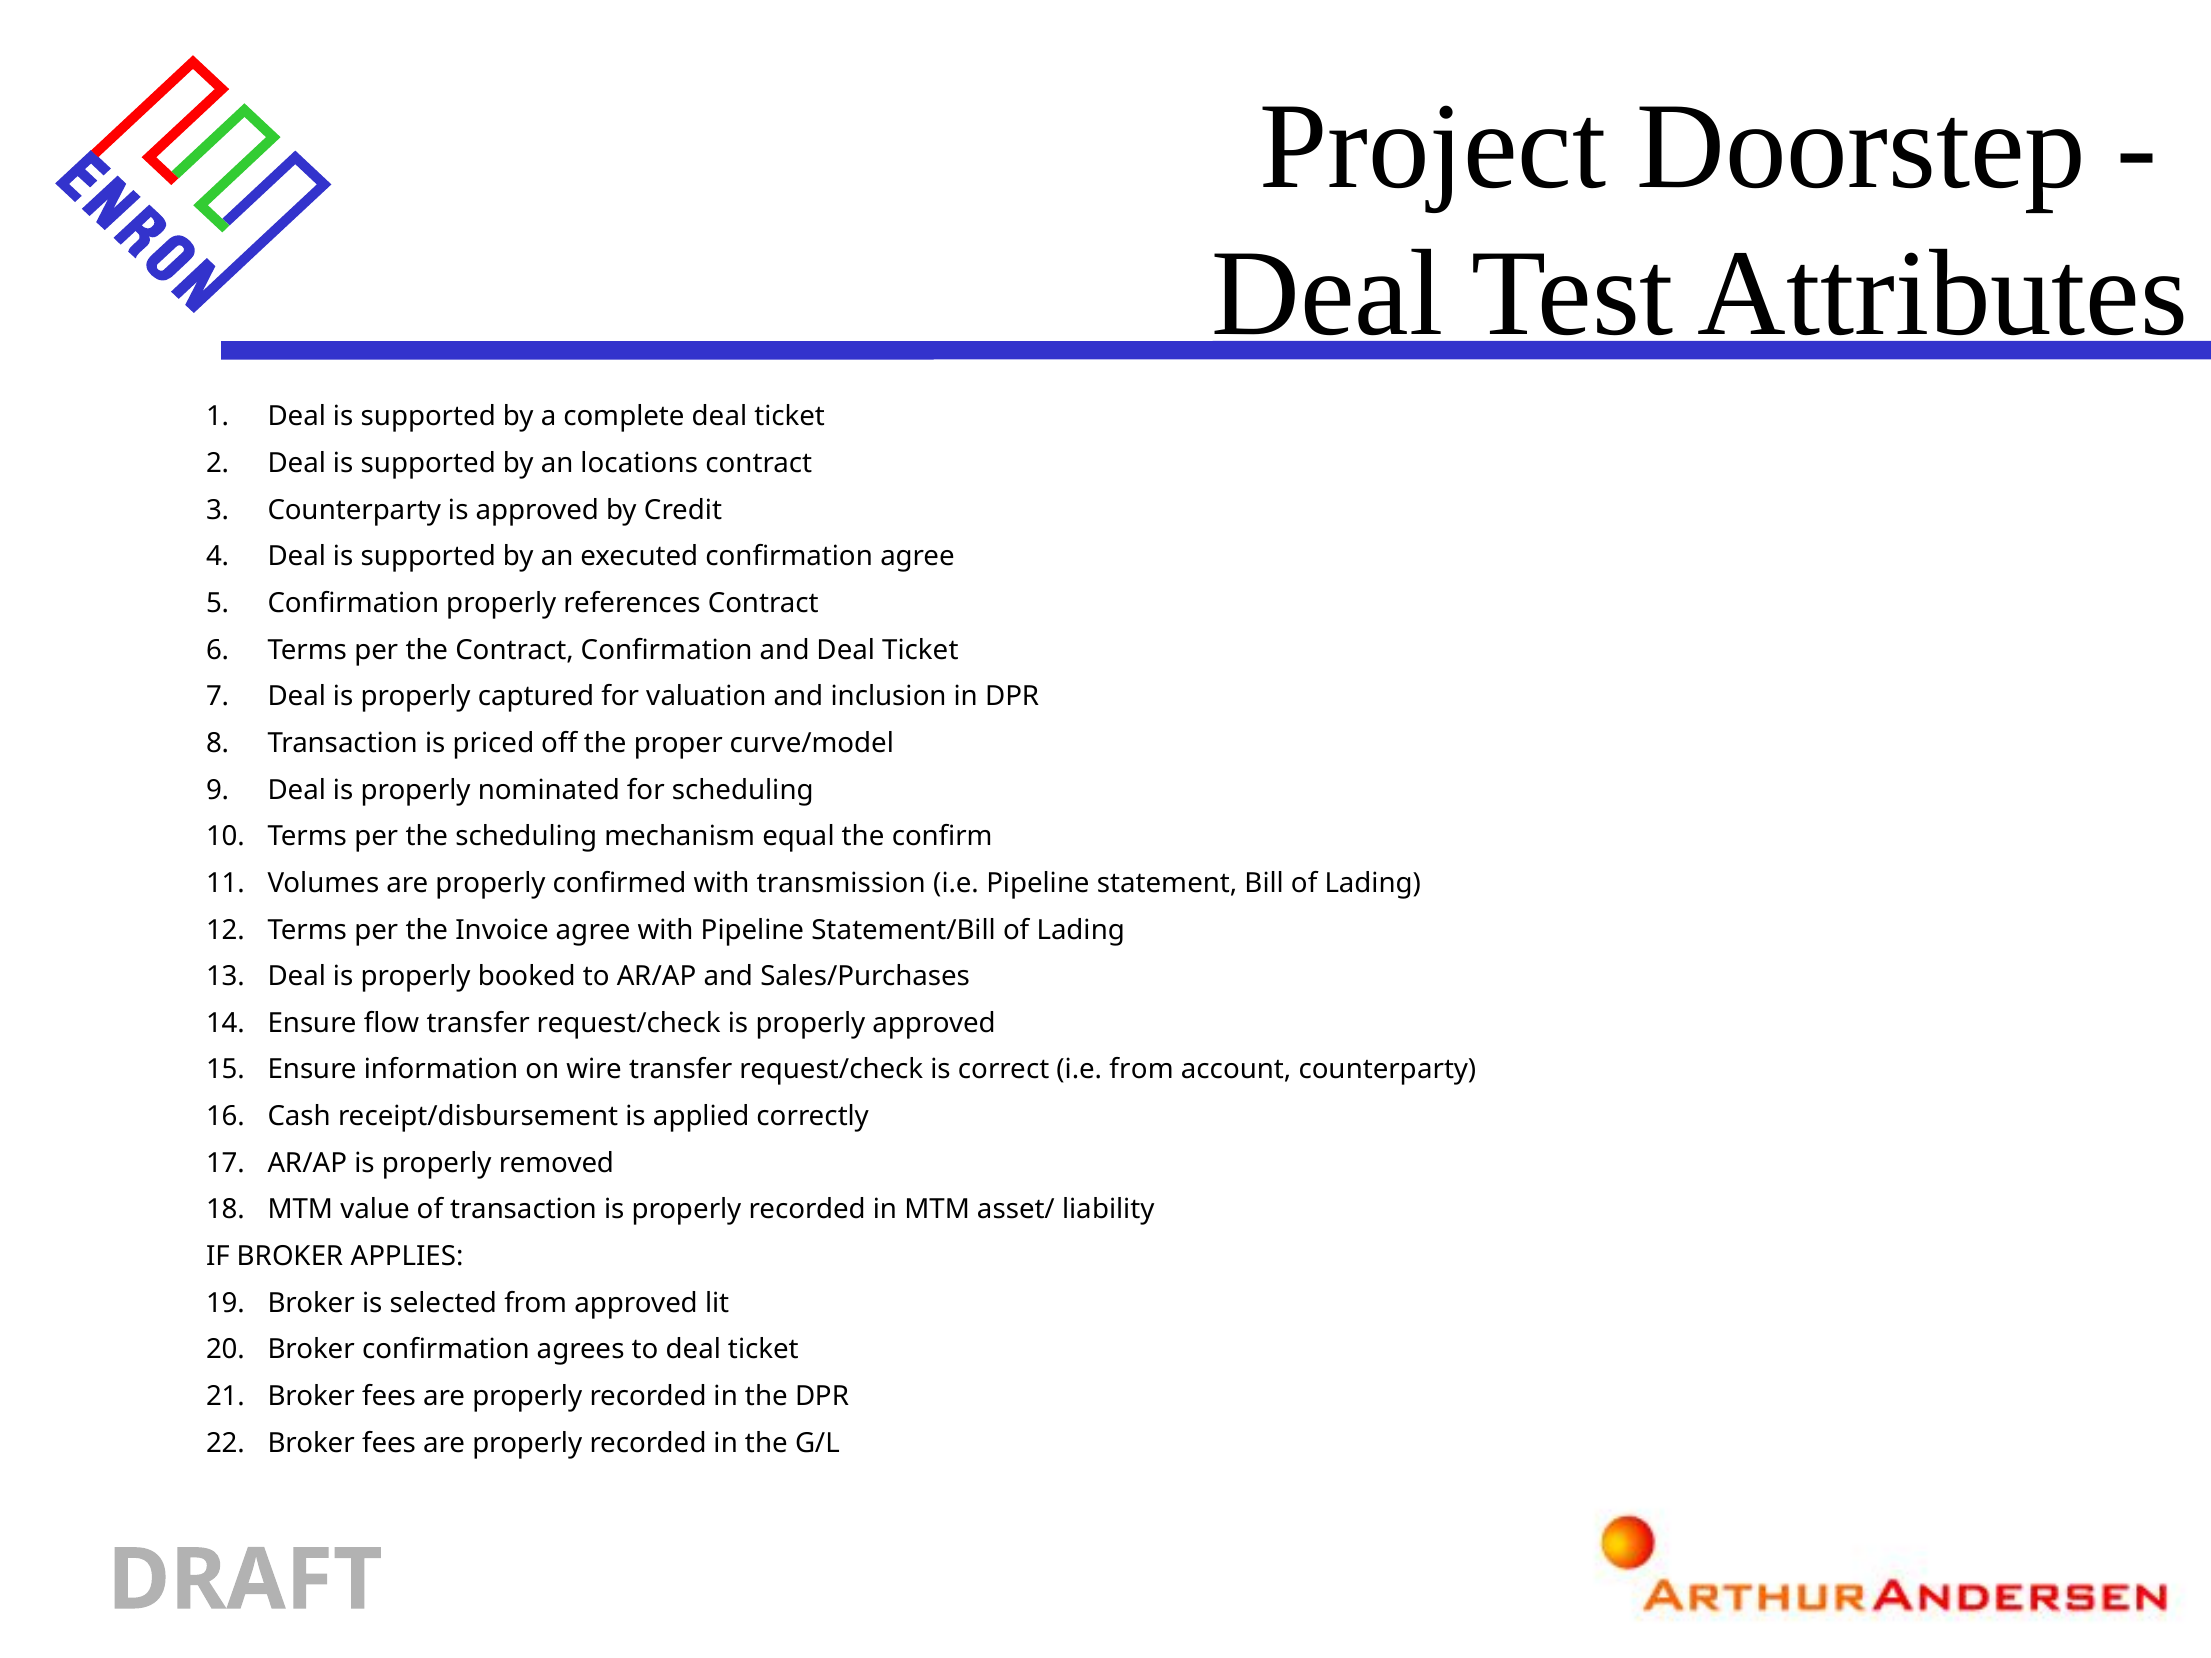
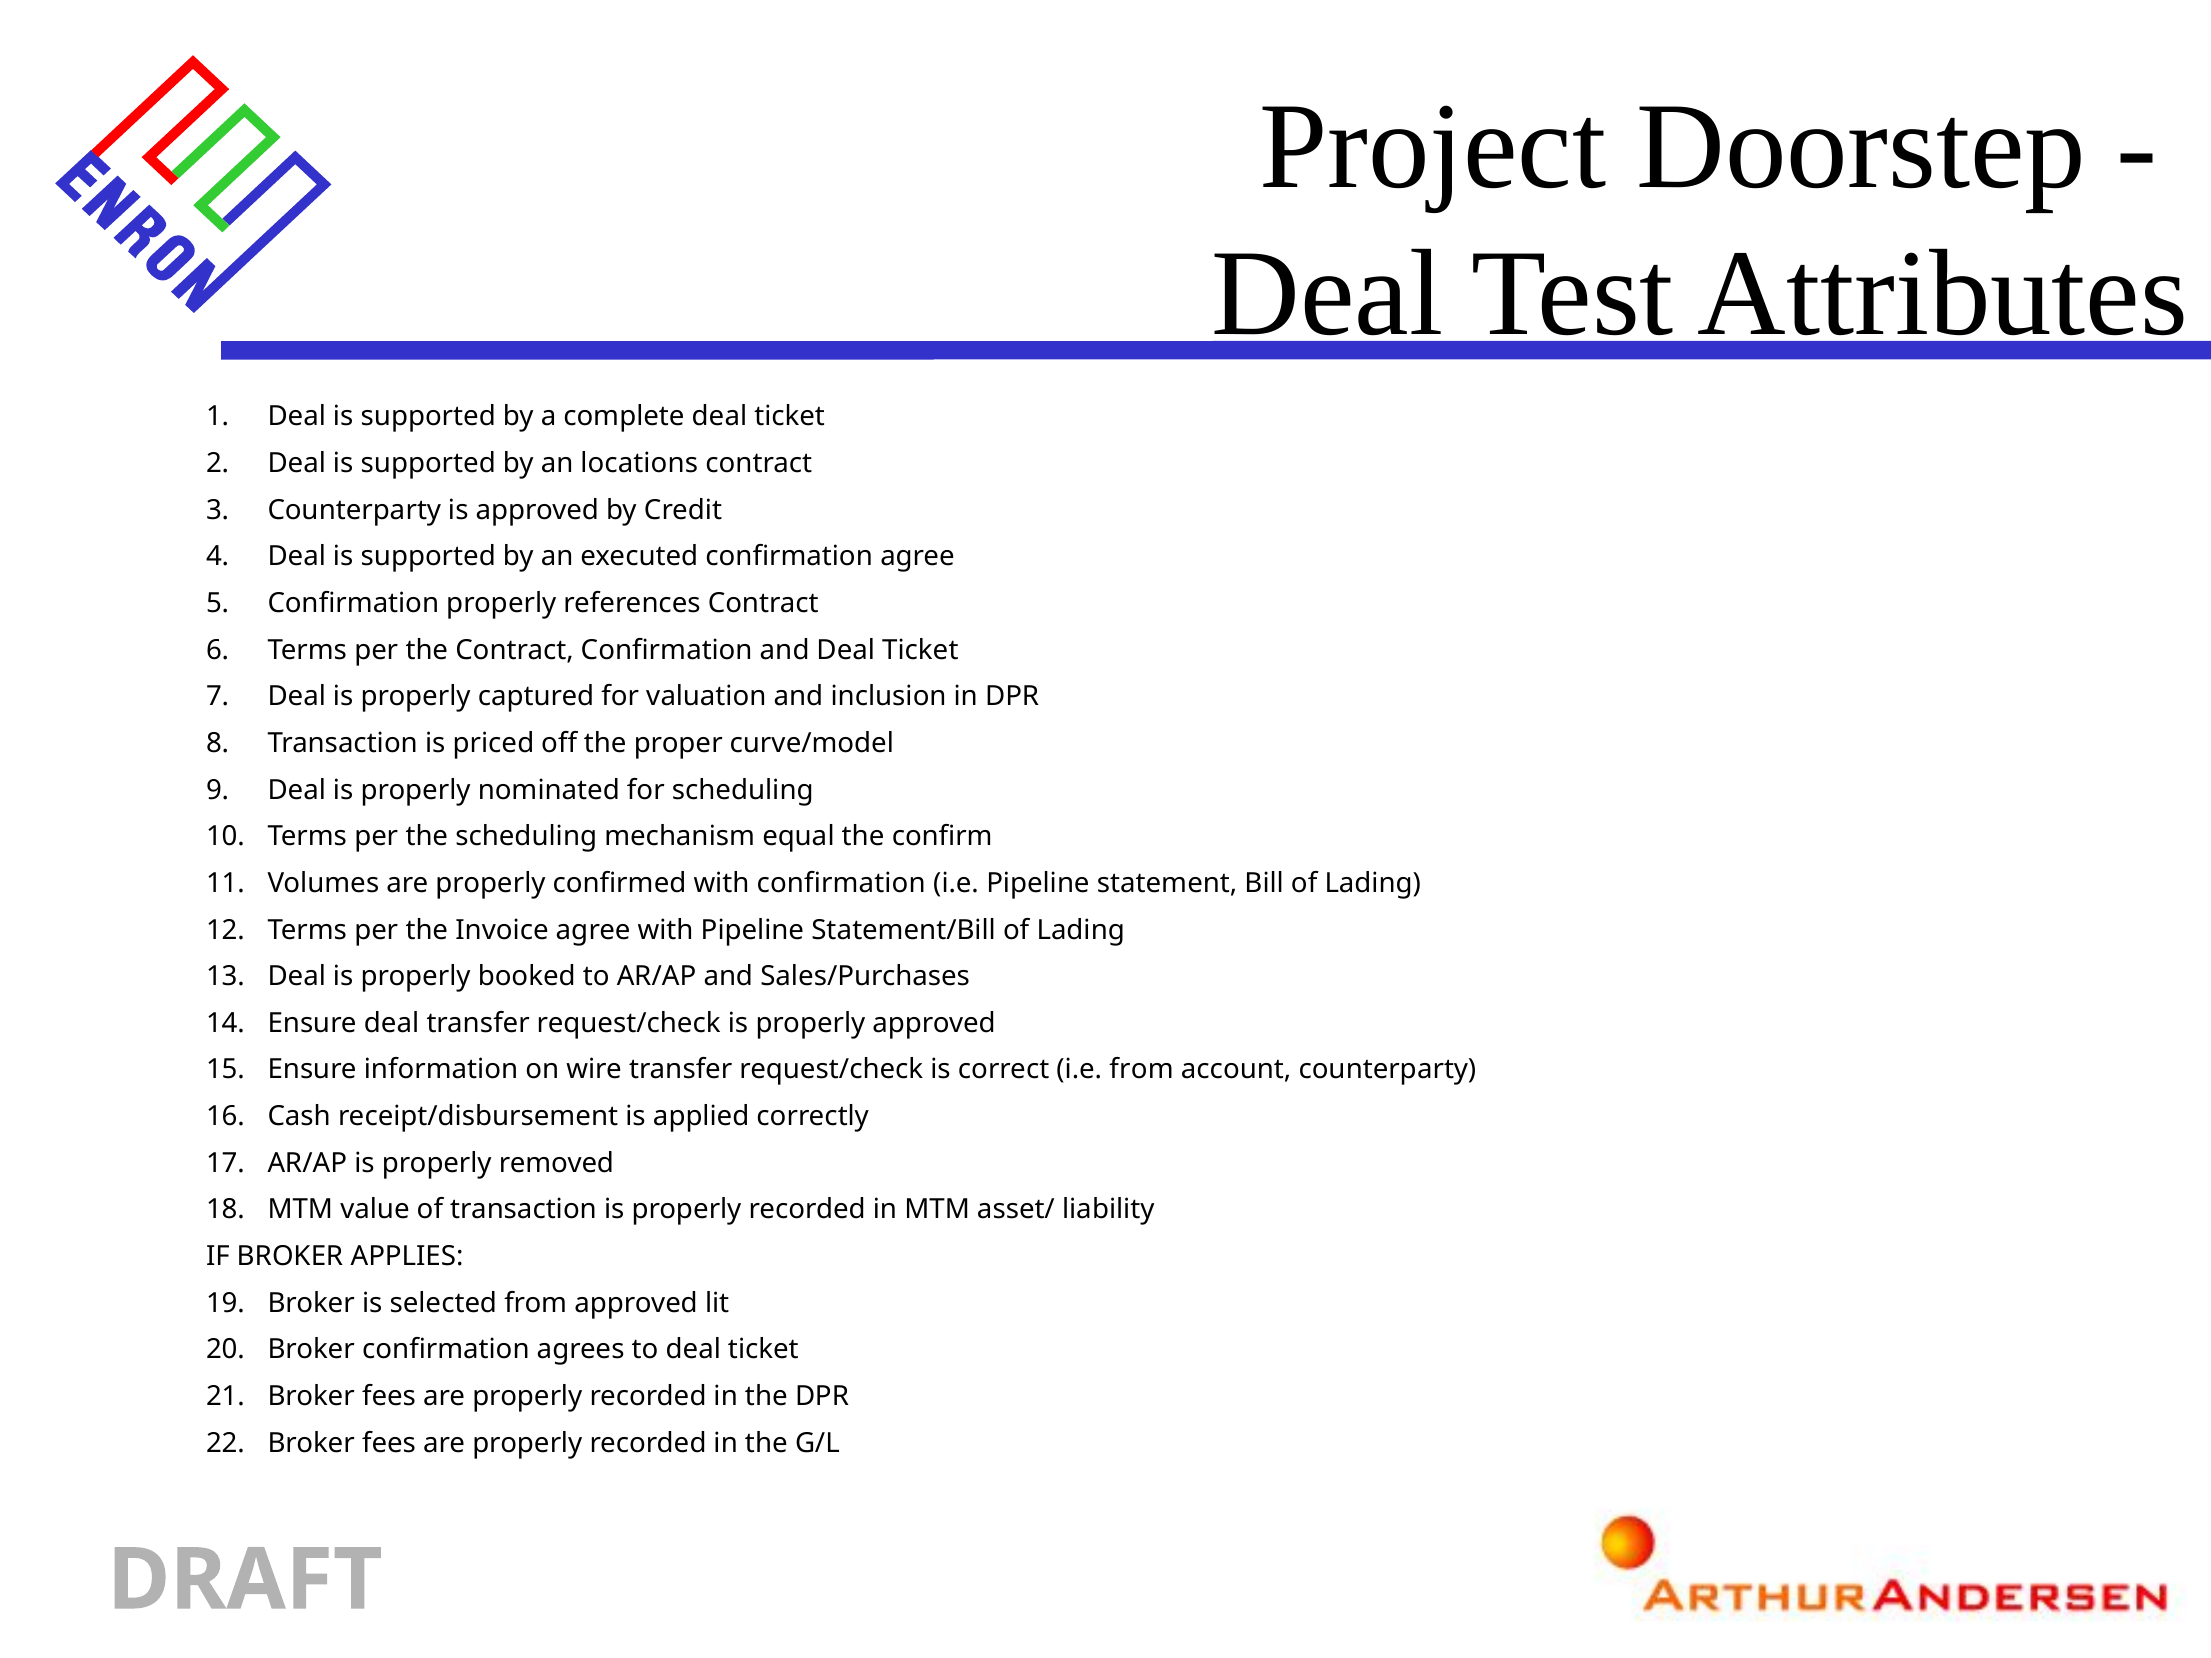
with transmission: transmission -> confirmation (841, 883)
Ensure flow: flow -> deal (392, 1023)
